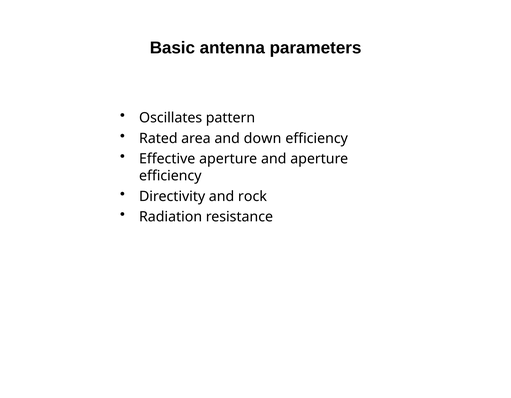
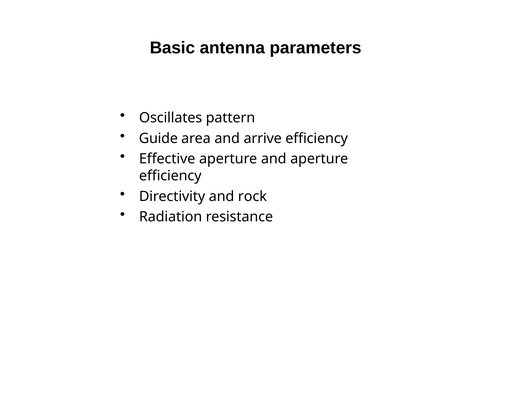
Rated: Rated -> Guide (158, 138)
down: down -> arrive (263, 138)
